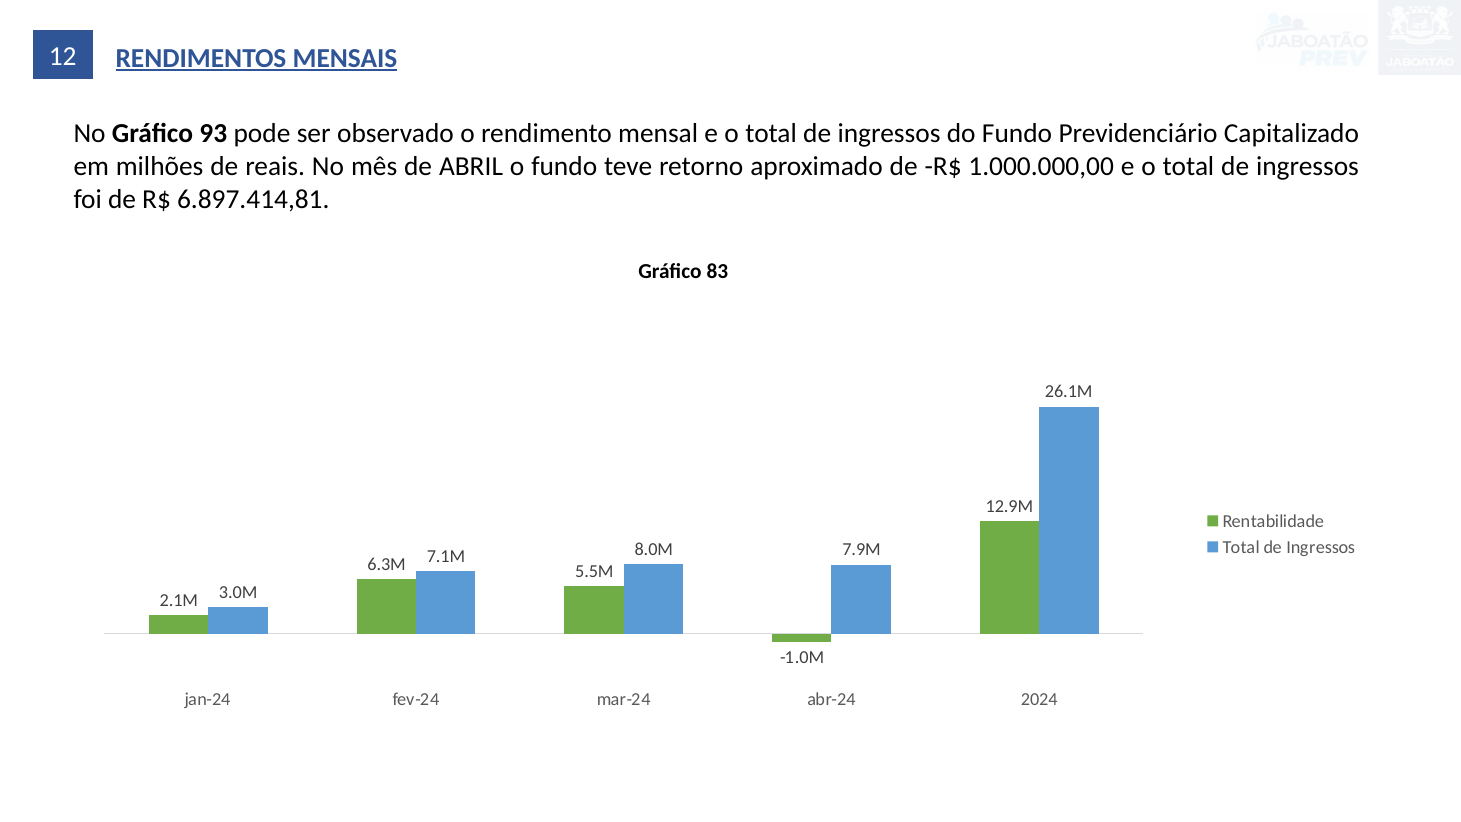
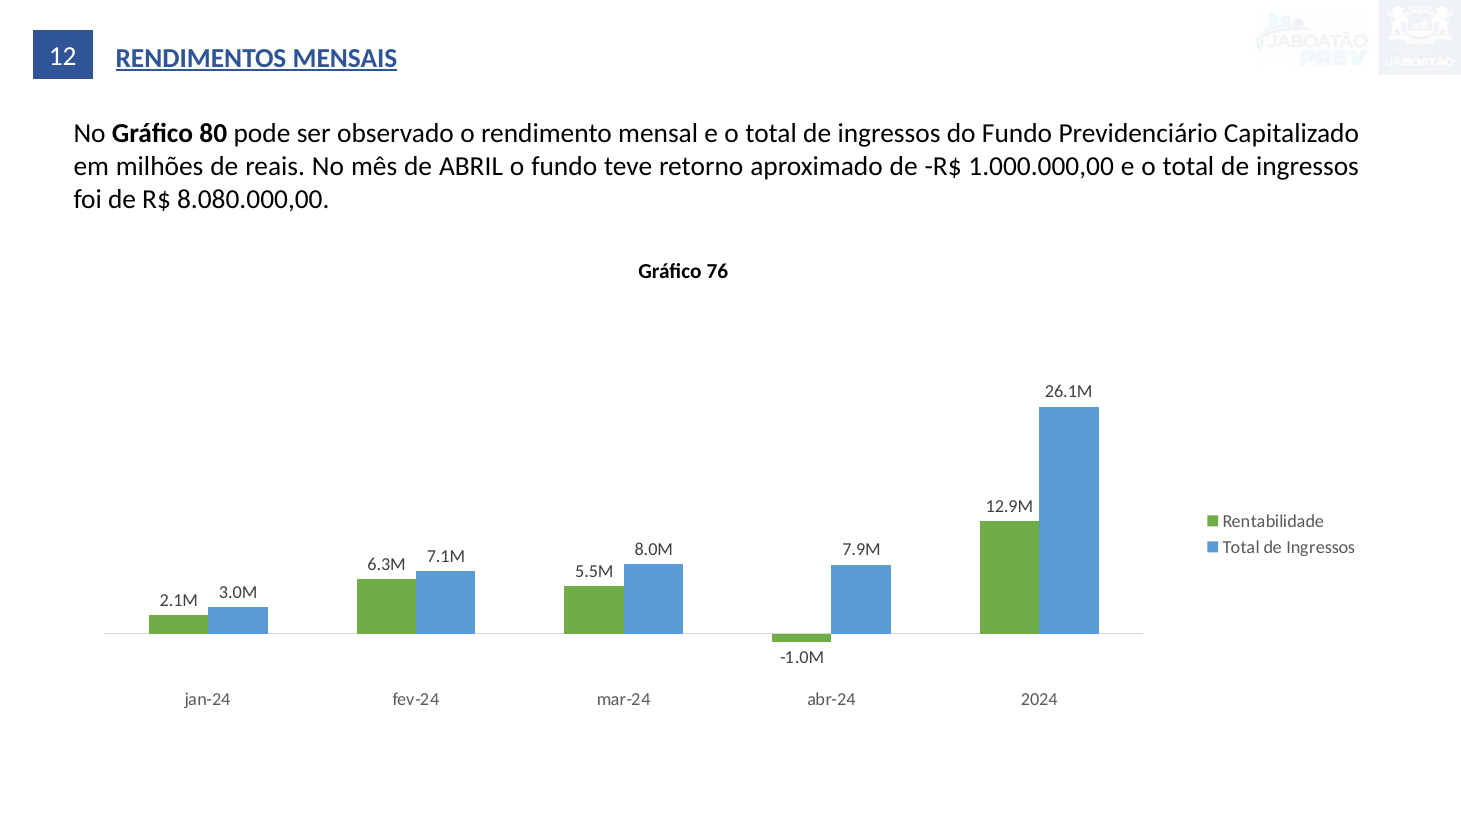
93: 93 -> 80 (213, 133)
6.897.414,81: 6.897.414,81 -> 8.080.000,00 (253, 199)
83: 83 -> 76 (717, 271)
